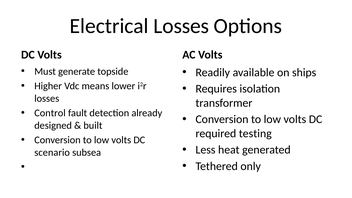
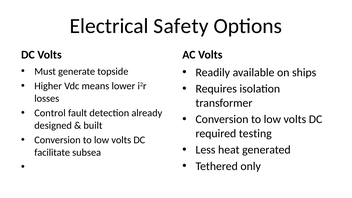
Electrical Losses: Losses -> Safety (181, 26)
scenario: scenario -> facilitate (52, 152)
